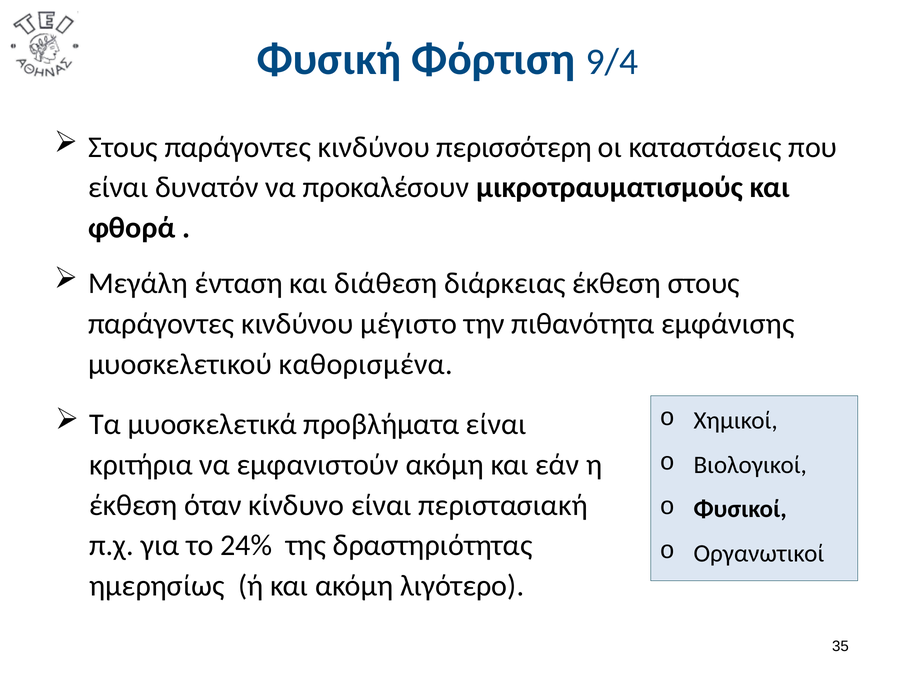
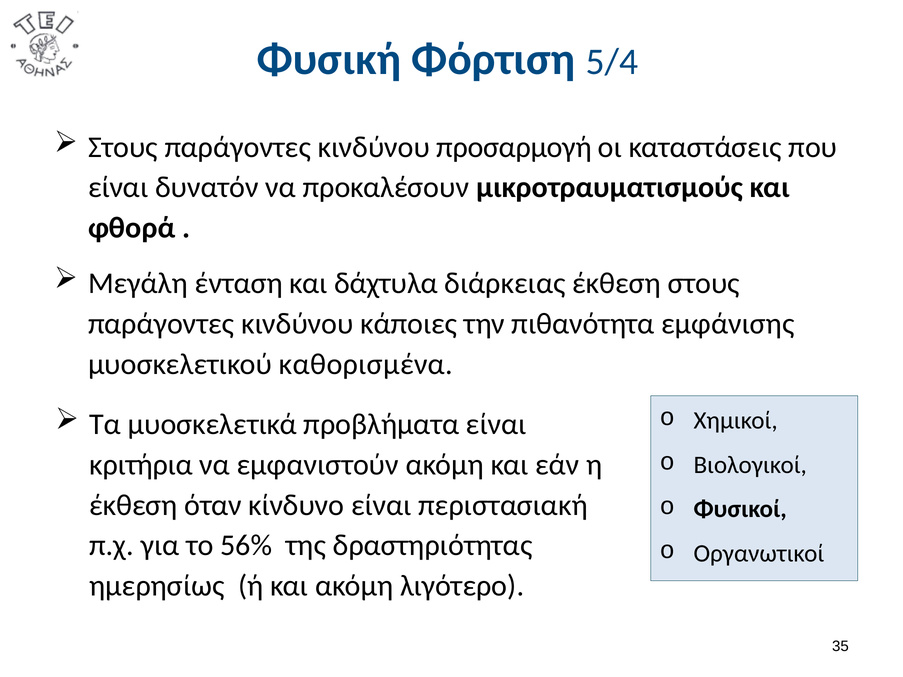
9/4: 9/4 -> 5/4 (612, 62)
περισσότερη: περισσότερη -> προσαρμογή (514, 147)
διάθεση: διάθεση -> δάχτυλα (386, 283)
μέγιστο: μέγιστο -> κάποιες (409, 324)
24%: 24% -> 56% (246, 546)
